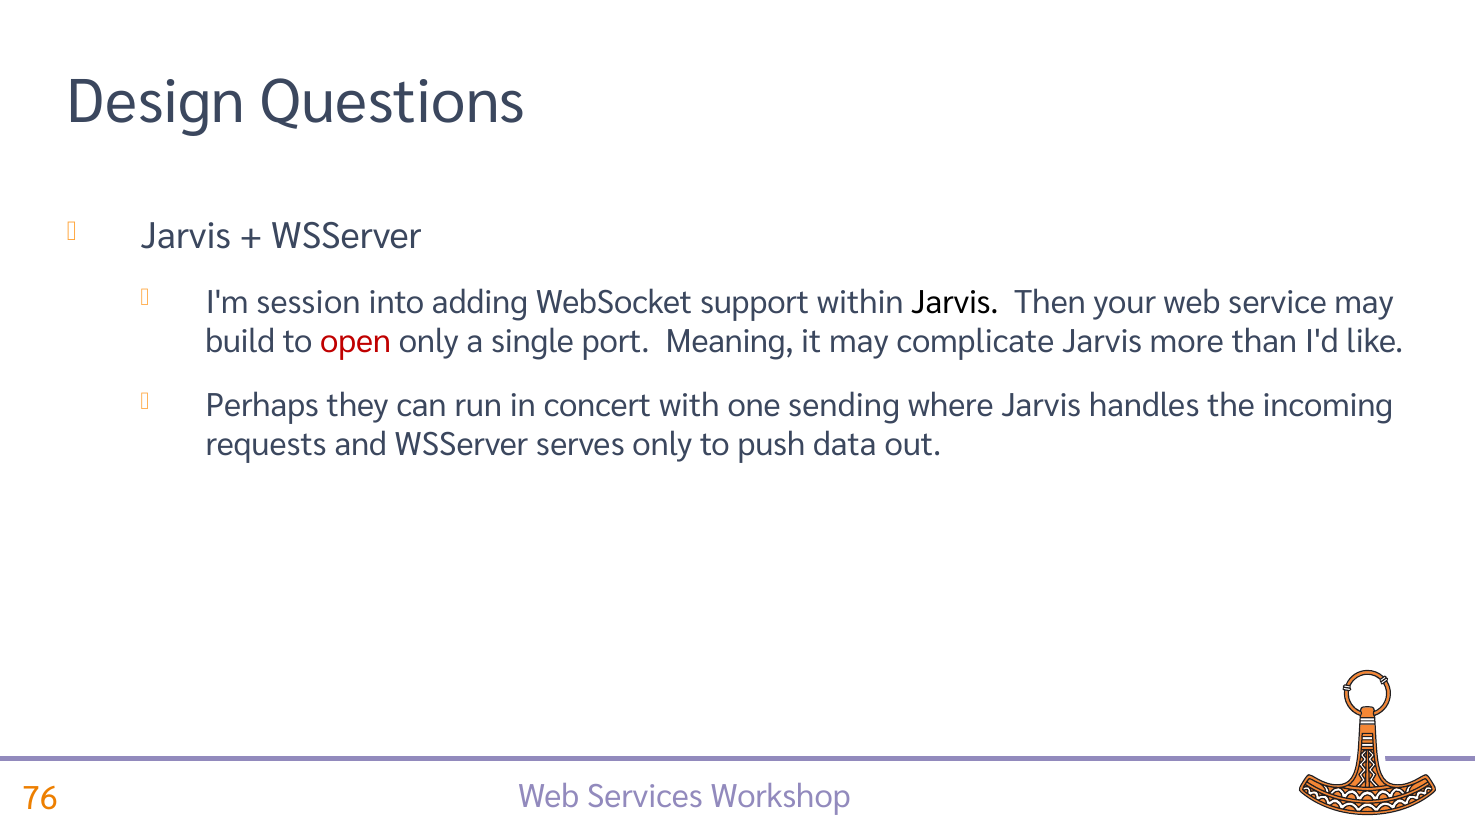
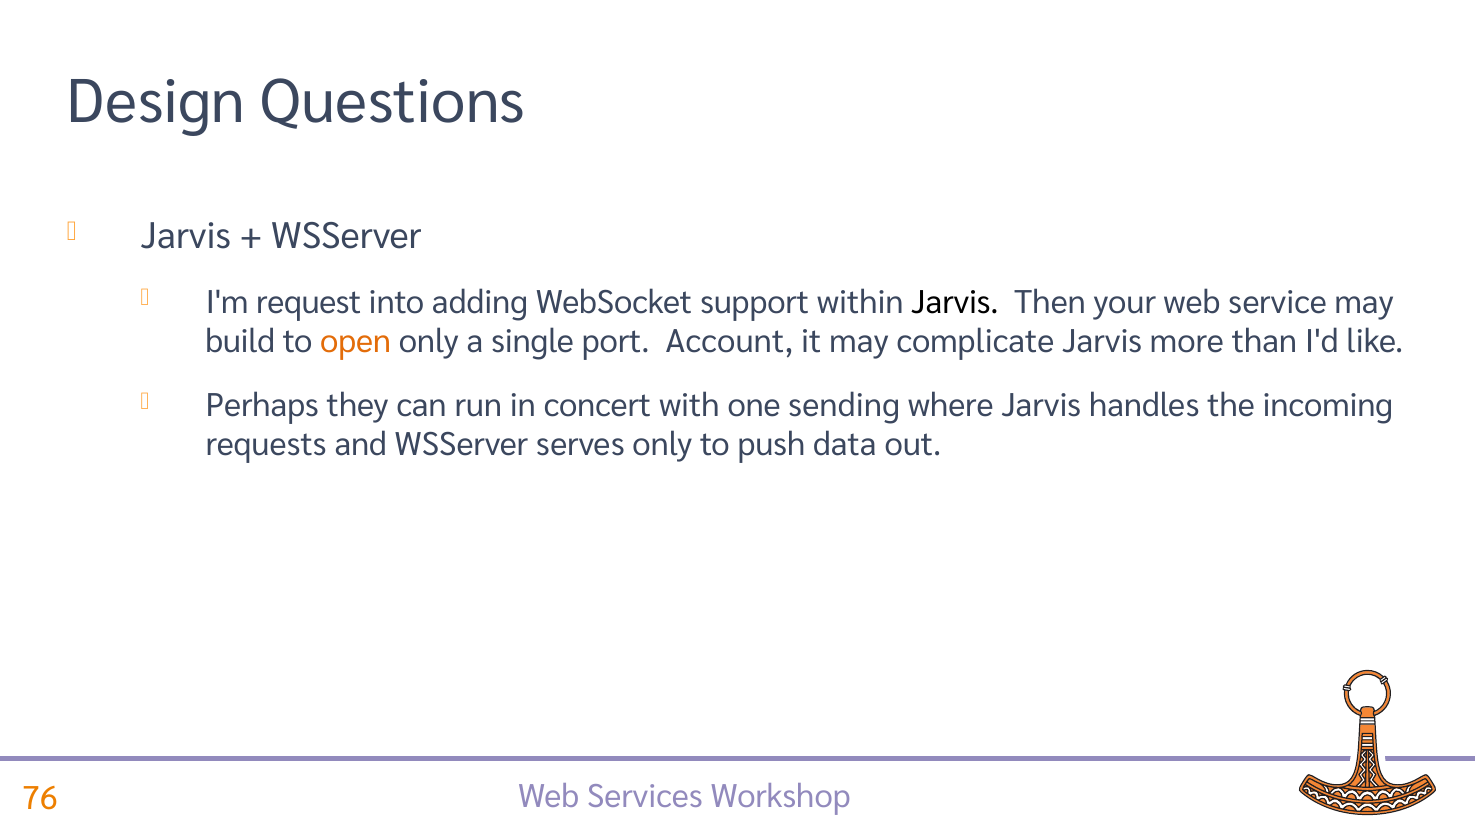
session: session -> request (309, 302)
open colour: red -> orange (356, 342)
Meaning: Meaning -> Account (729, 342)
